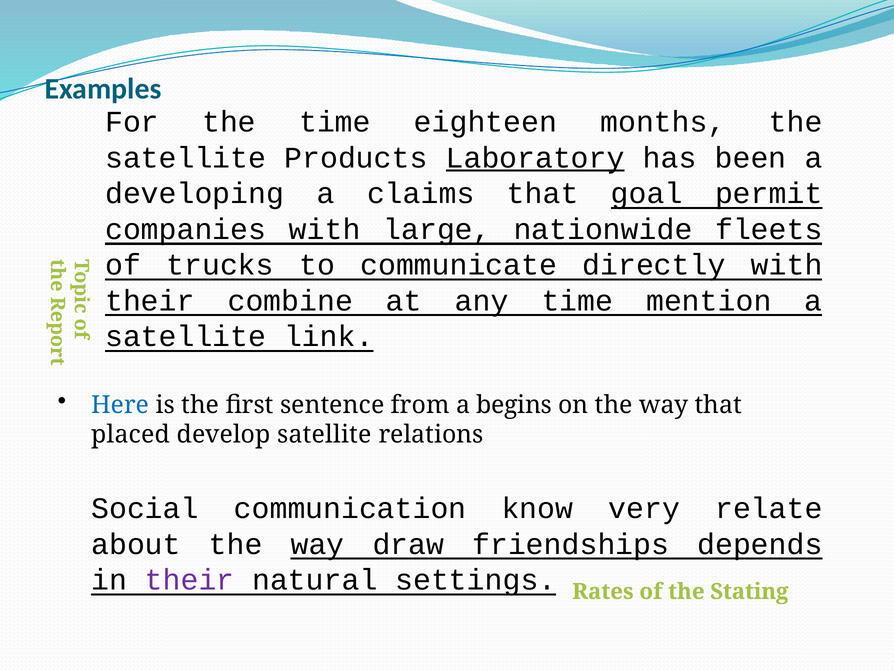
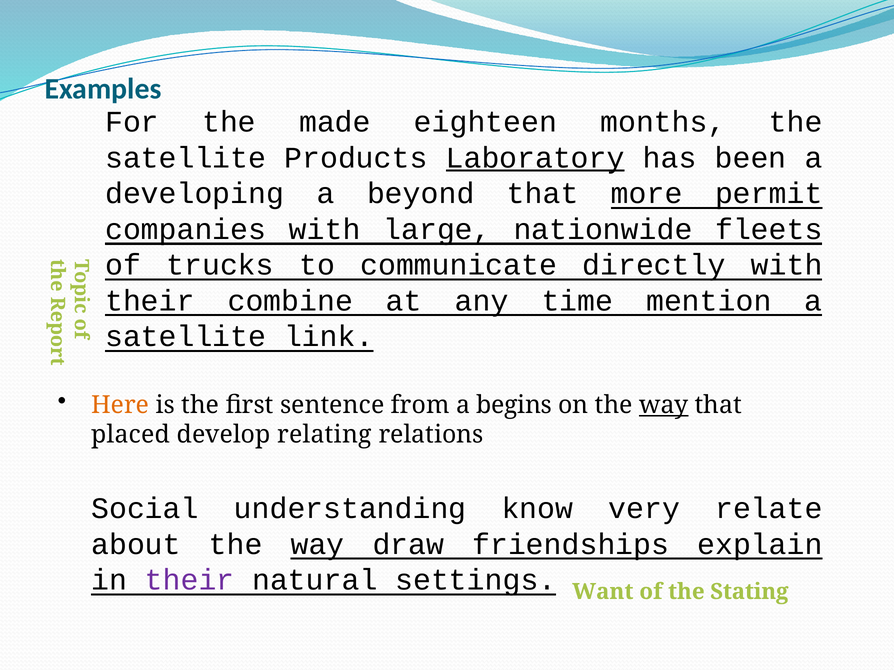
the time: time -> made (335, 122)
claims: claims -> beyond (421, 194)
goal: goal -> more (647, 194)
Here colour: blue -> orange (120, 405)
way underline: none -> present (664, 405)
develop satellite: satellite -> relating (324, 435)
communication: communication -> understanding (350, 509)
depends: depends -> explain (760, 545)
Rates: Rates -> Want (603, 592)
